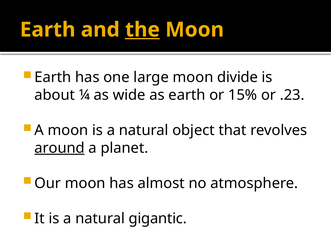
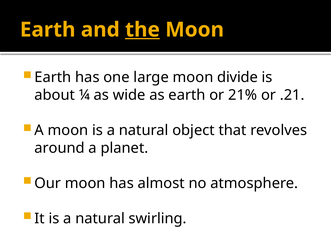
15%: 15% -> 21% (243, 95)
.23: .23 -> .21 (292, 95)
around underline: present -> none (60, 148)
gigantic: gigantic -> swirling (158, 219)
